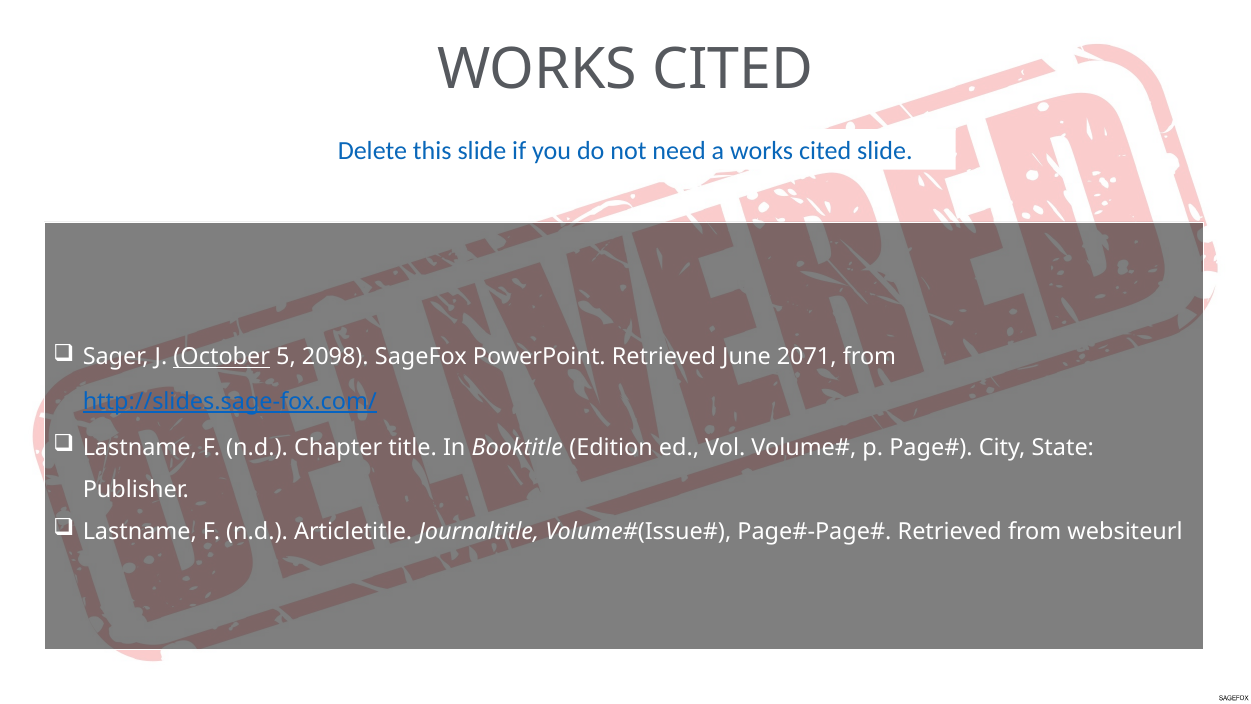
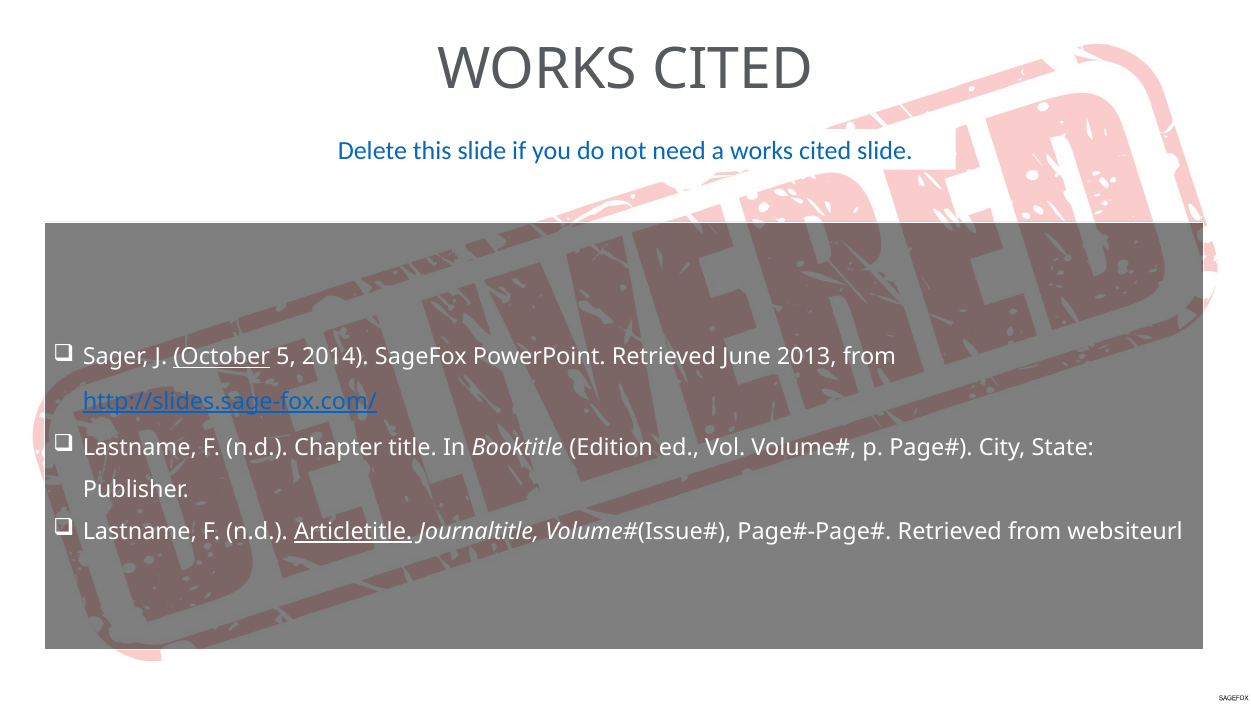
2098: 2098 -> 2014 (335, 357)
2071: 2071 -> 2013 (807, 357)
Articletitle underline: none -> present (353, 532)
